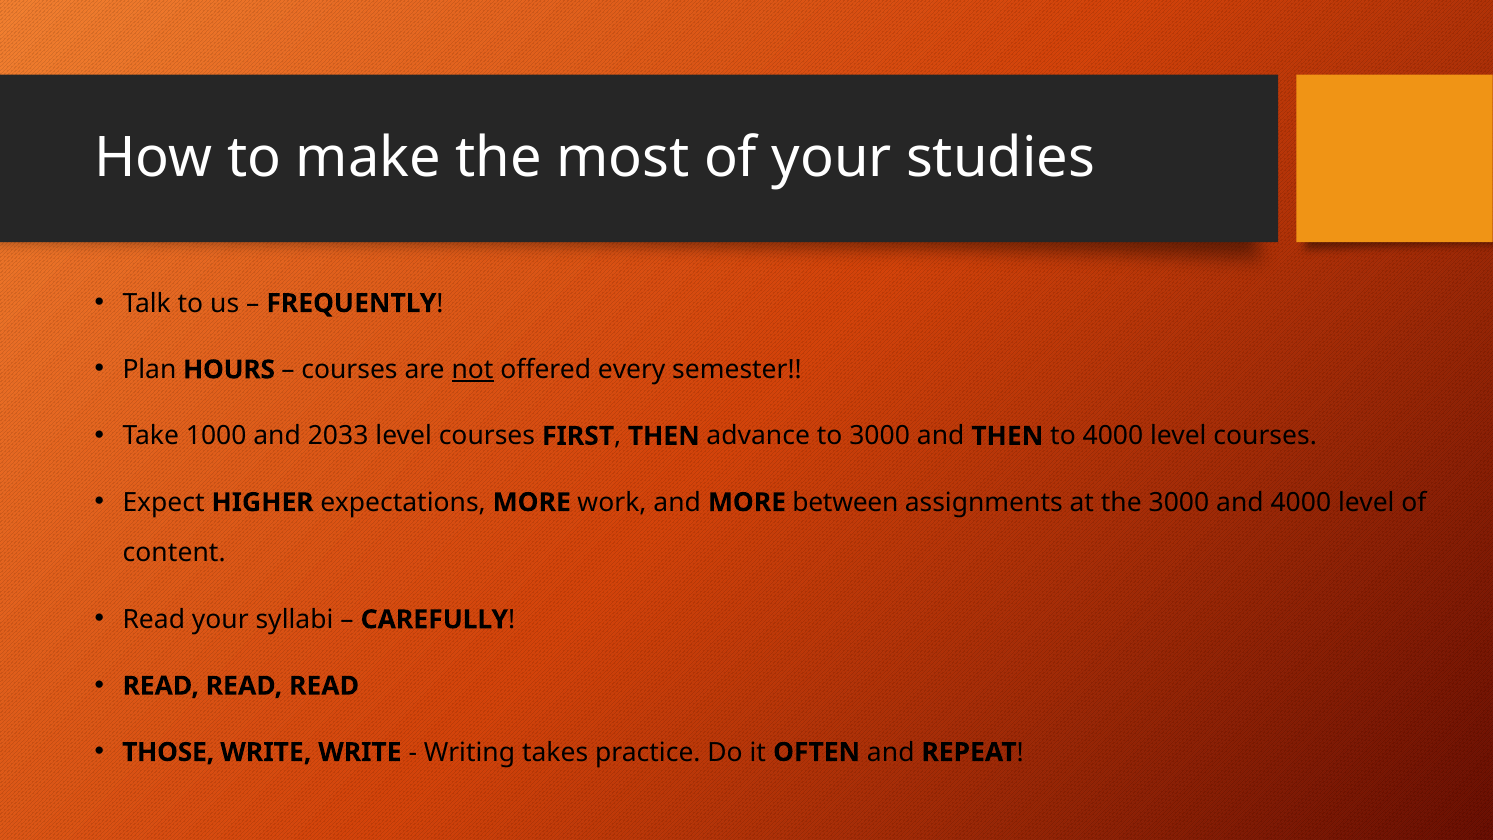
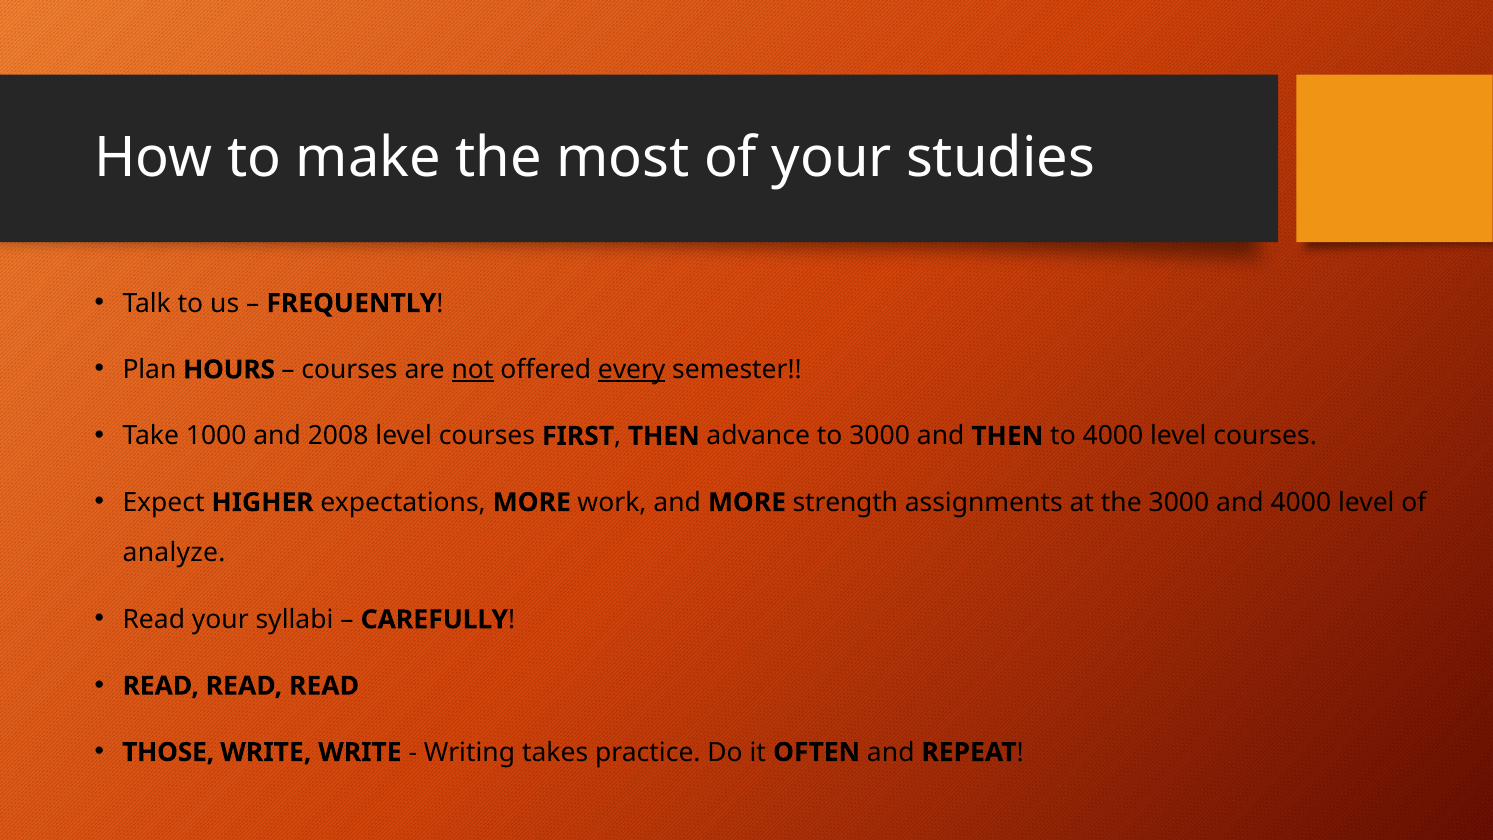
every underline: none -> present (632, 370)
2033: 2033 -> 2008 (338, 436)
between: between -> strength (845, 502)
content: content -> analyze (174, 553)
